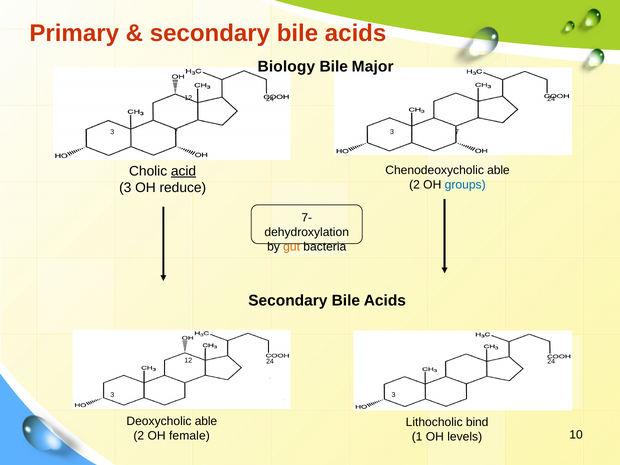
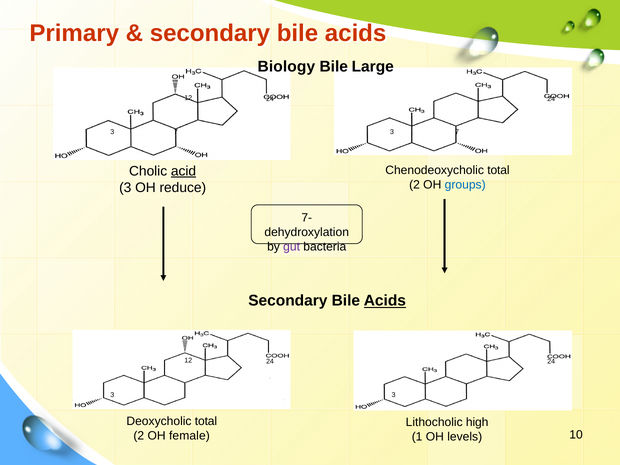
Major: Major -> Large (373, 67)
Chenodeoxycholic able: able -> total (498, 170)
gut colour: orange -> purple (292, 247)
Acids underline: none -> present (385, 301)
Deoxycholic able: able -> total (206, 422)
bind: bind -> high (477, 422)
